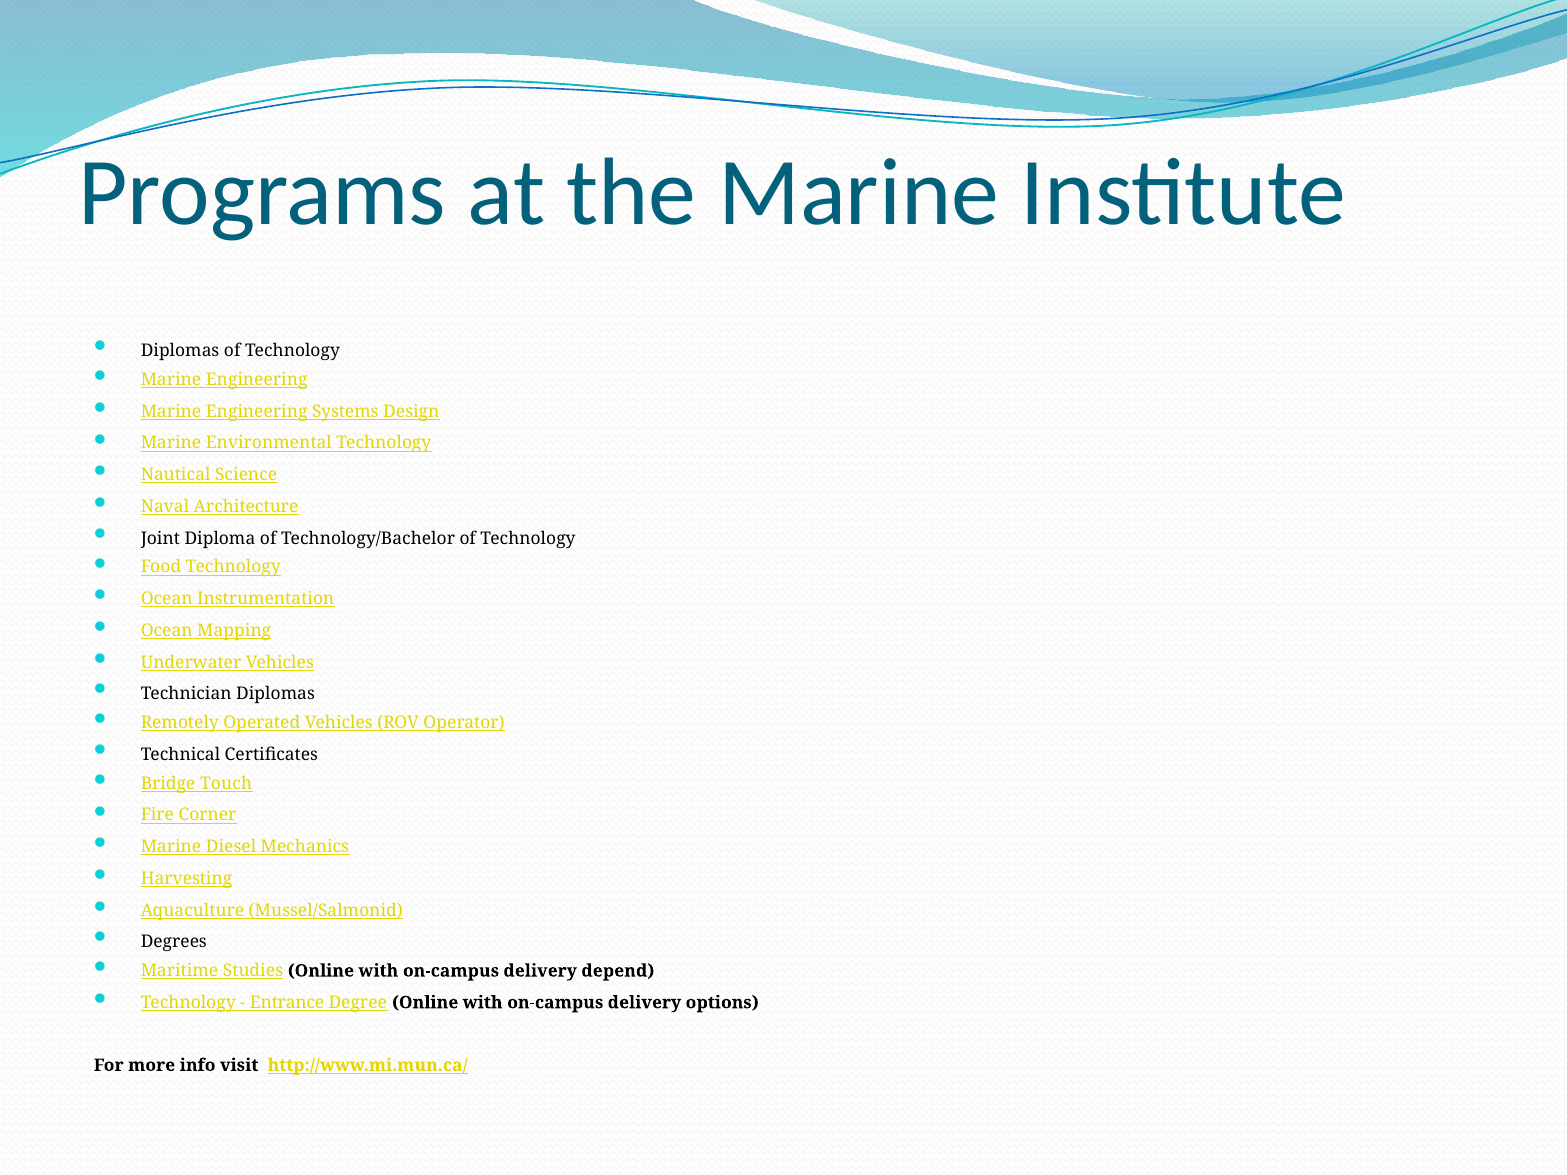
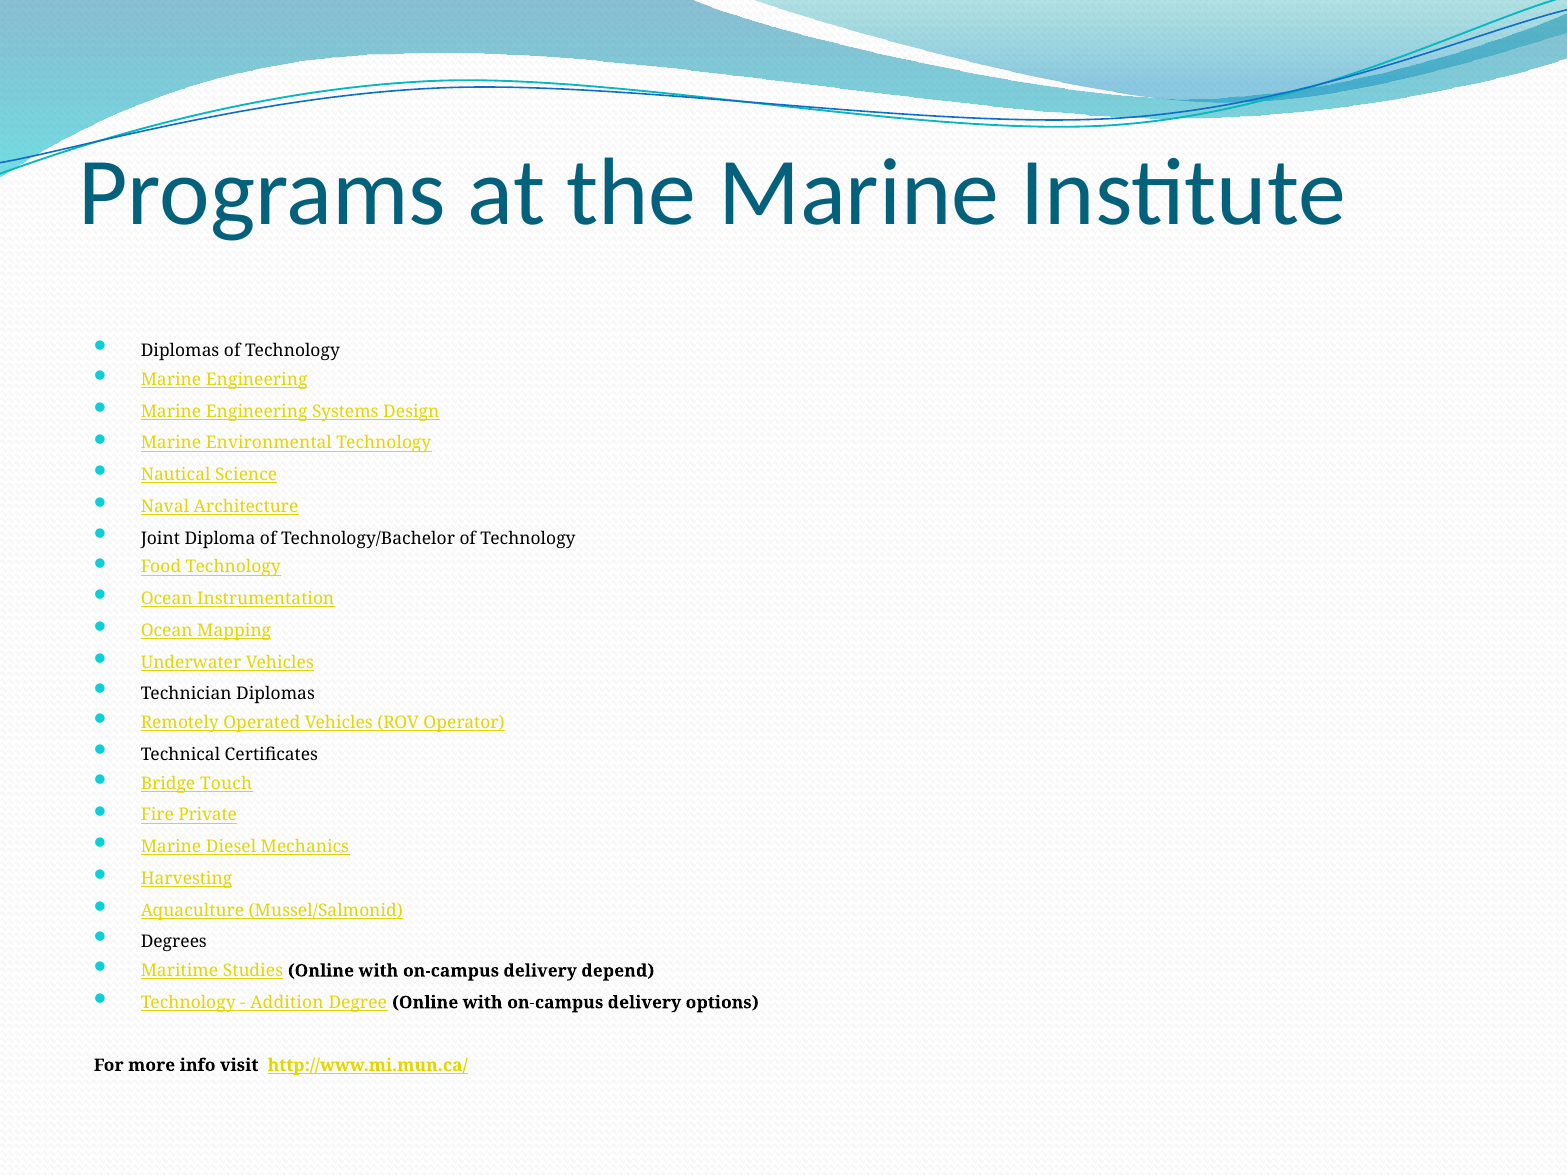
Corner: Corner -> Private (208, 815)
Entrance: Entrance -> Addition (287, 1003)
